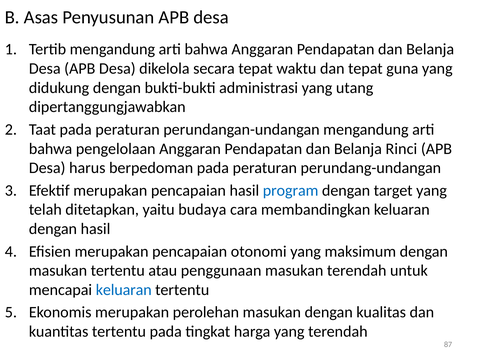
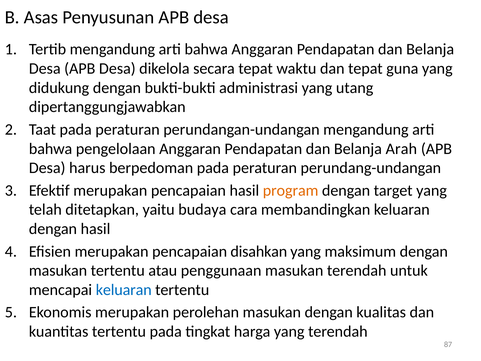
Rinci: Rinci -> Arah (401, 149)
program colour: blue -> orange (291, 190)
otonomi: otonomi -> disahkan (259, 251)
